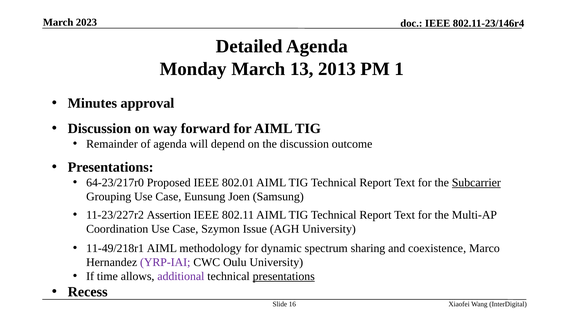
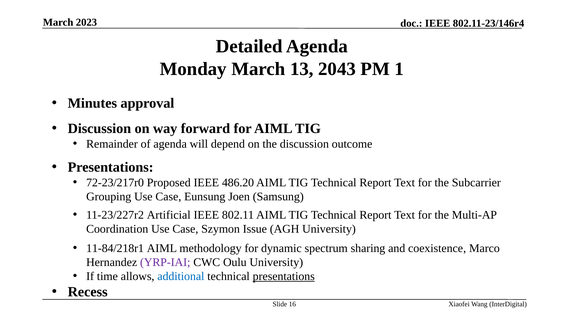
2013: 2013 -> 2043 (337, 69)
64-23/217r0: 64-23/217r0 -> 72-23/217r0 (115, 183)
802.01: 802.01 -> 486.20 (238, 183)
Subcarrier underline: present -> none (476, 183)
Assertion: Assertion -> Artificial (169, 215)
11-49/218r1: 11-49/218r1 -> 11-84/218r1 (115, 248)
additional colour: purple -> blue (181, 277)
